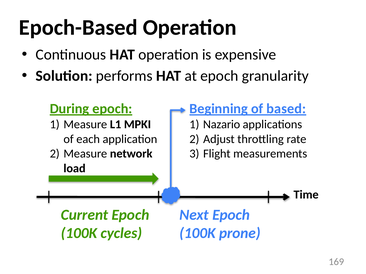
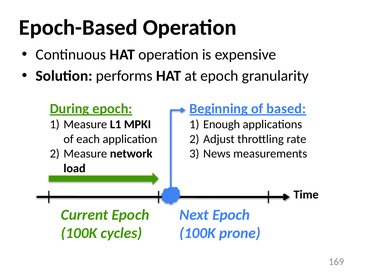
Nazario: Nazario -> Enough (222, 125)
Flight: Flight -> News (217, 154)
